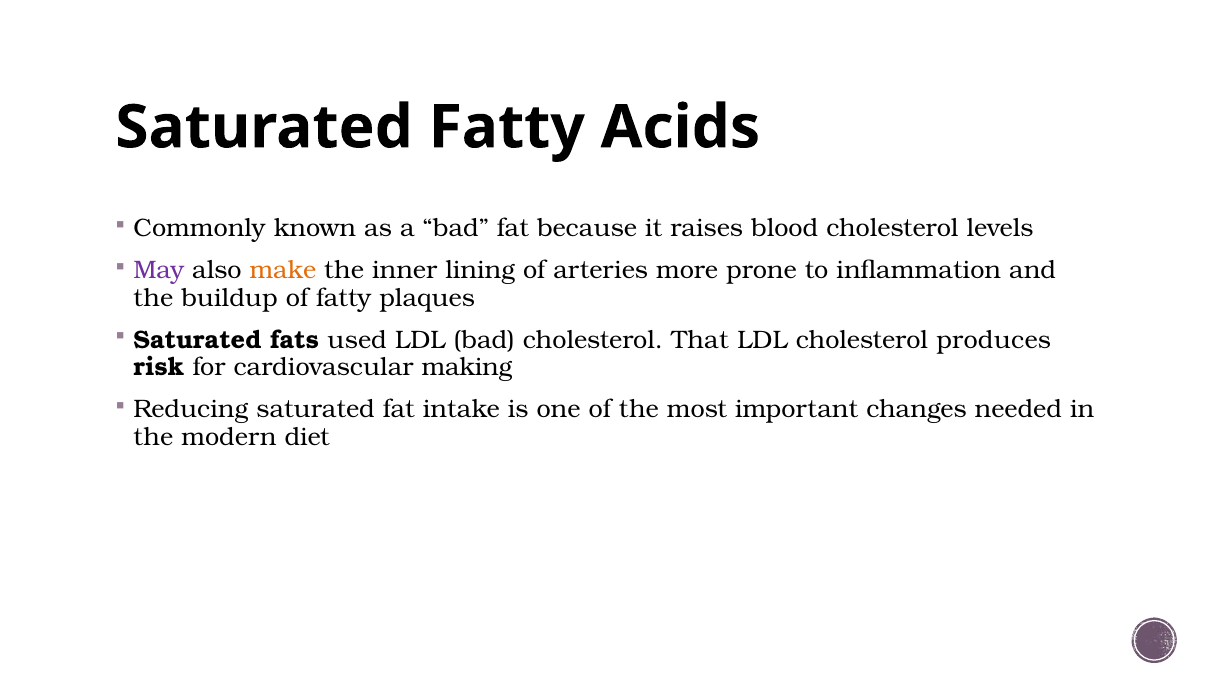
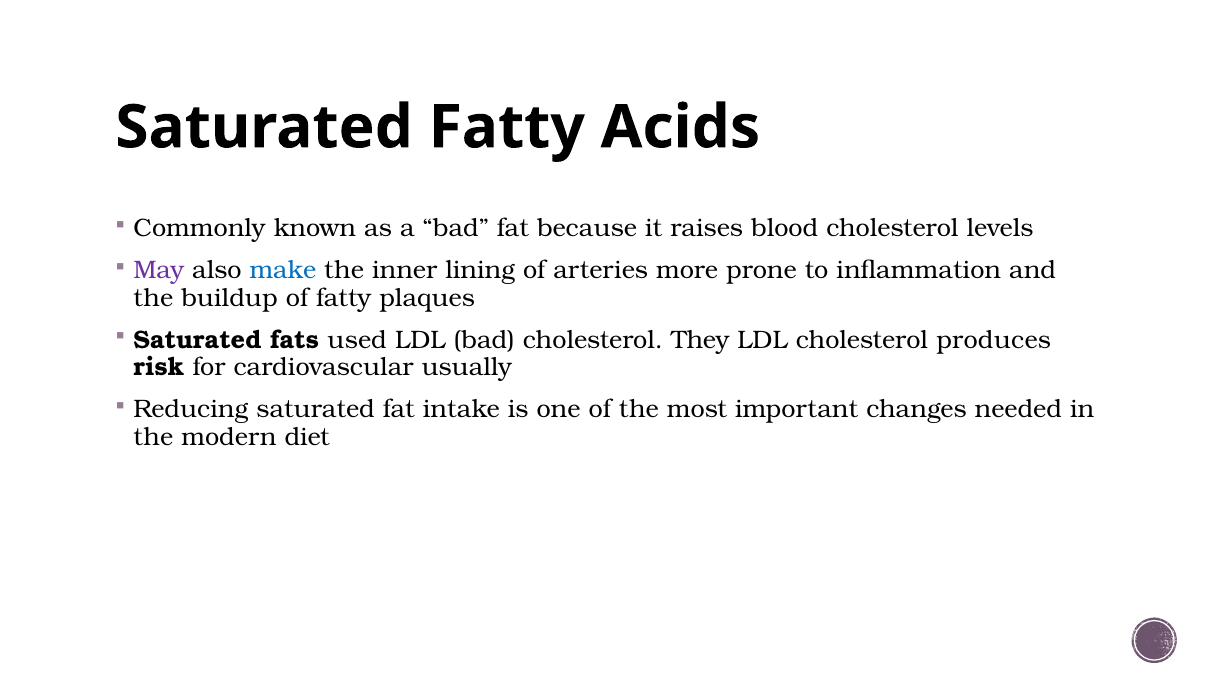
make colour: orange -> blue (283, 271)
That: That -> They (700, 340)
making: making -> usually (467, 368)
